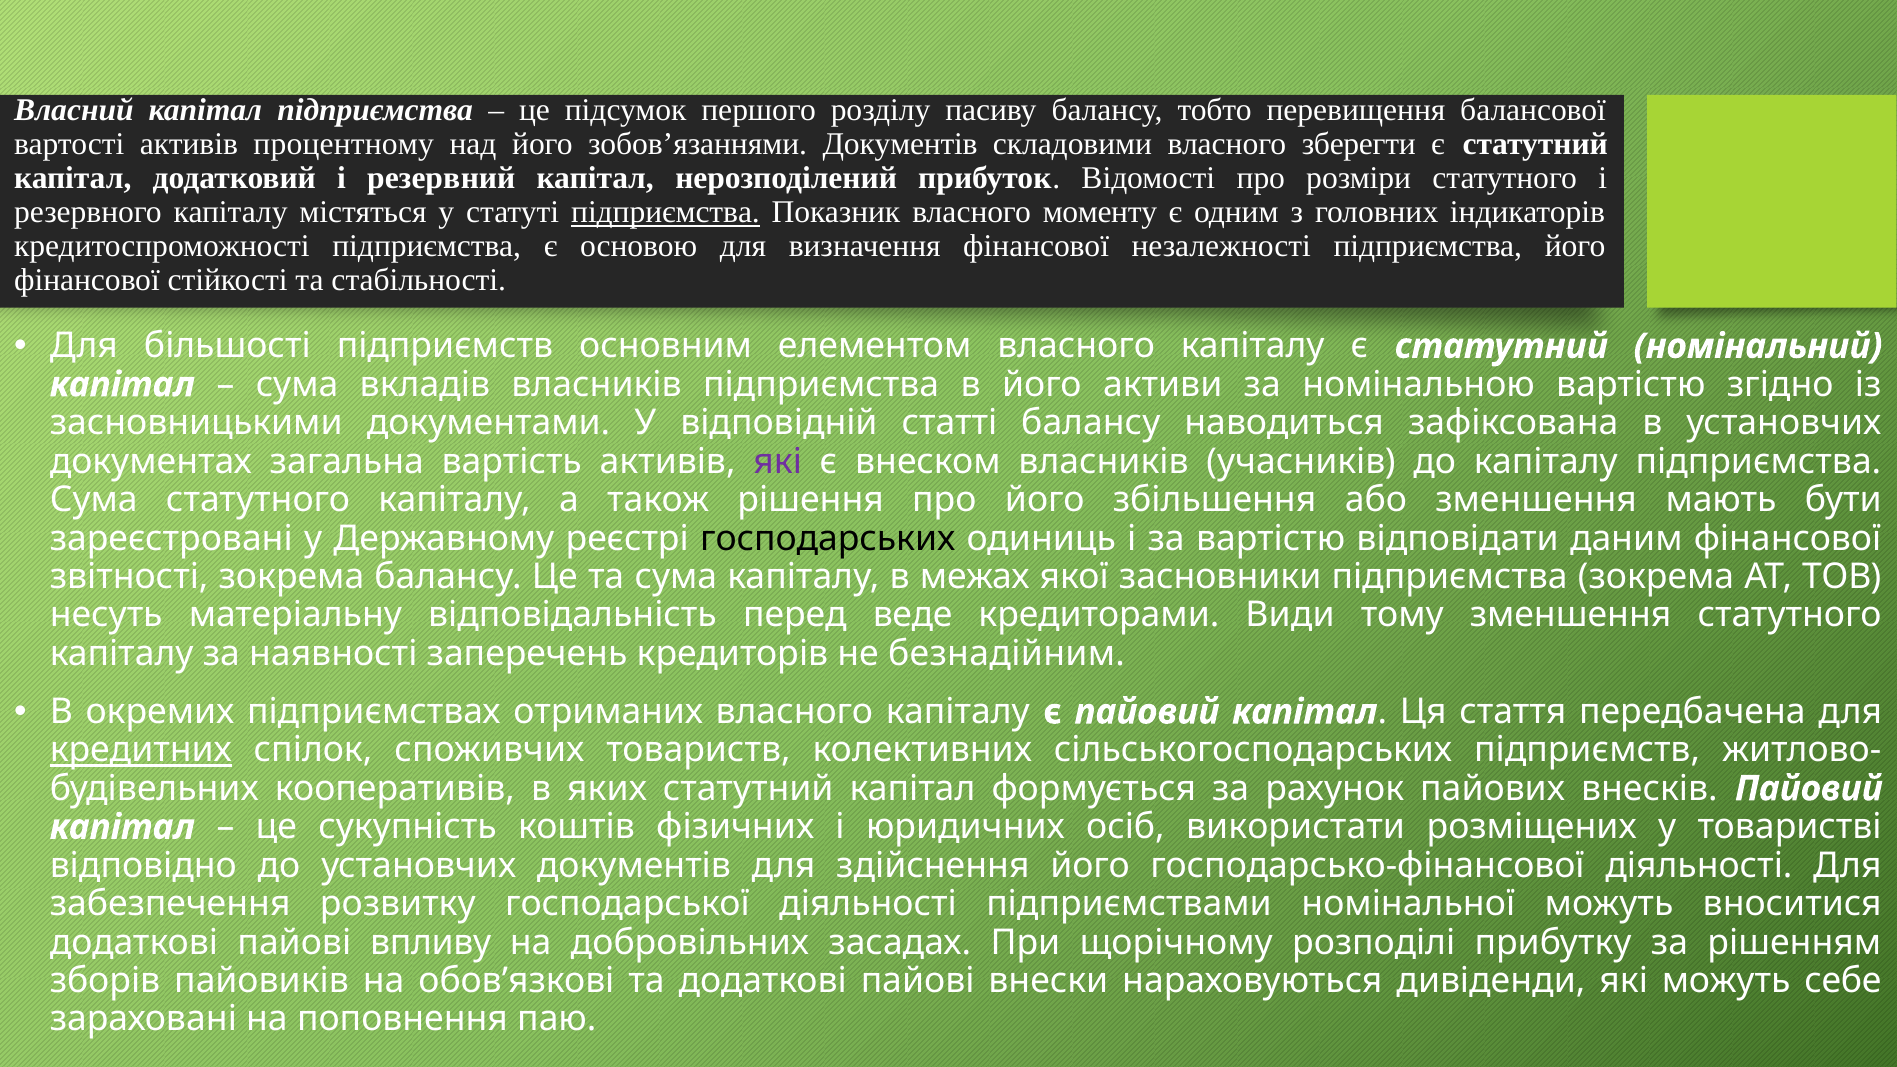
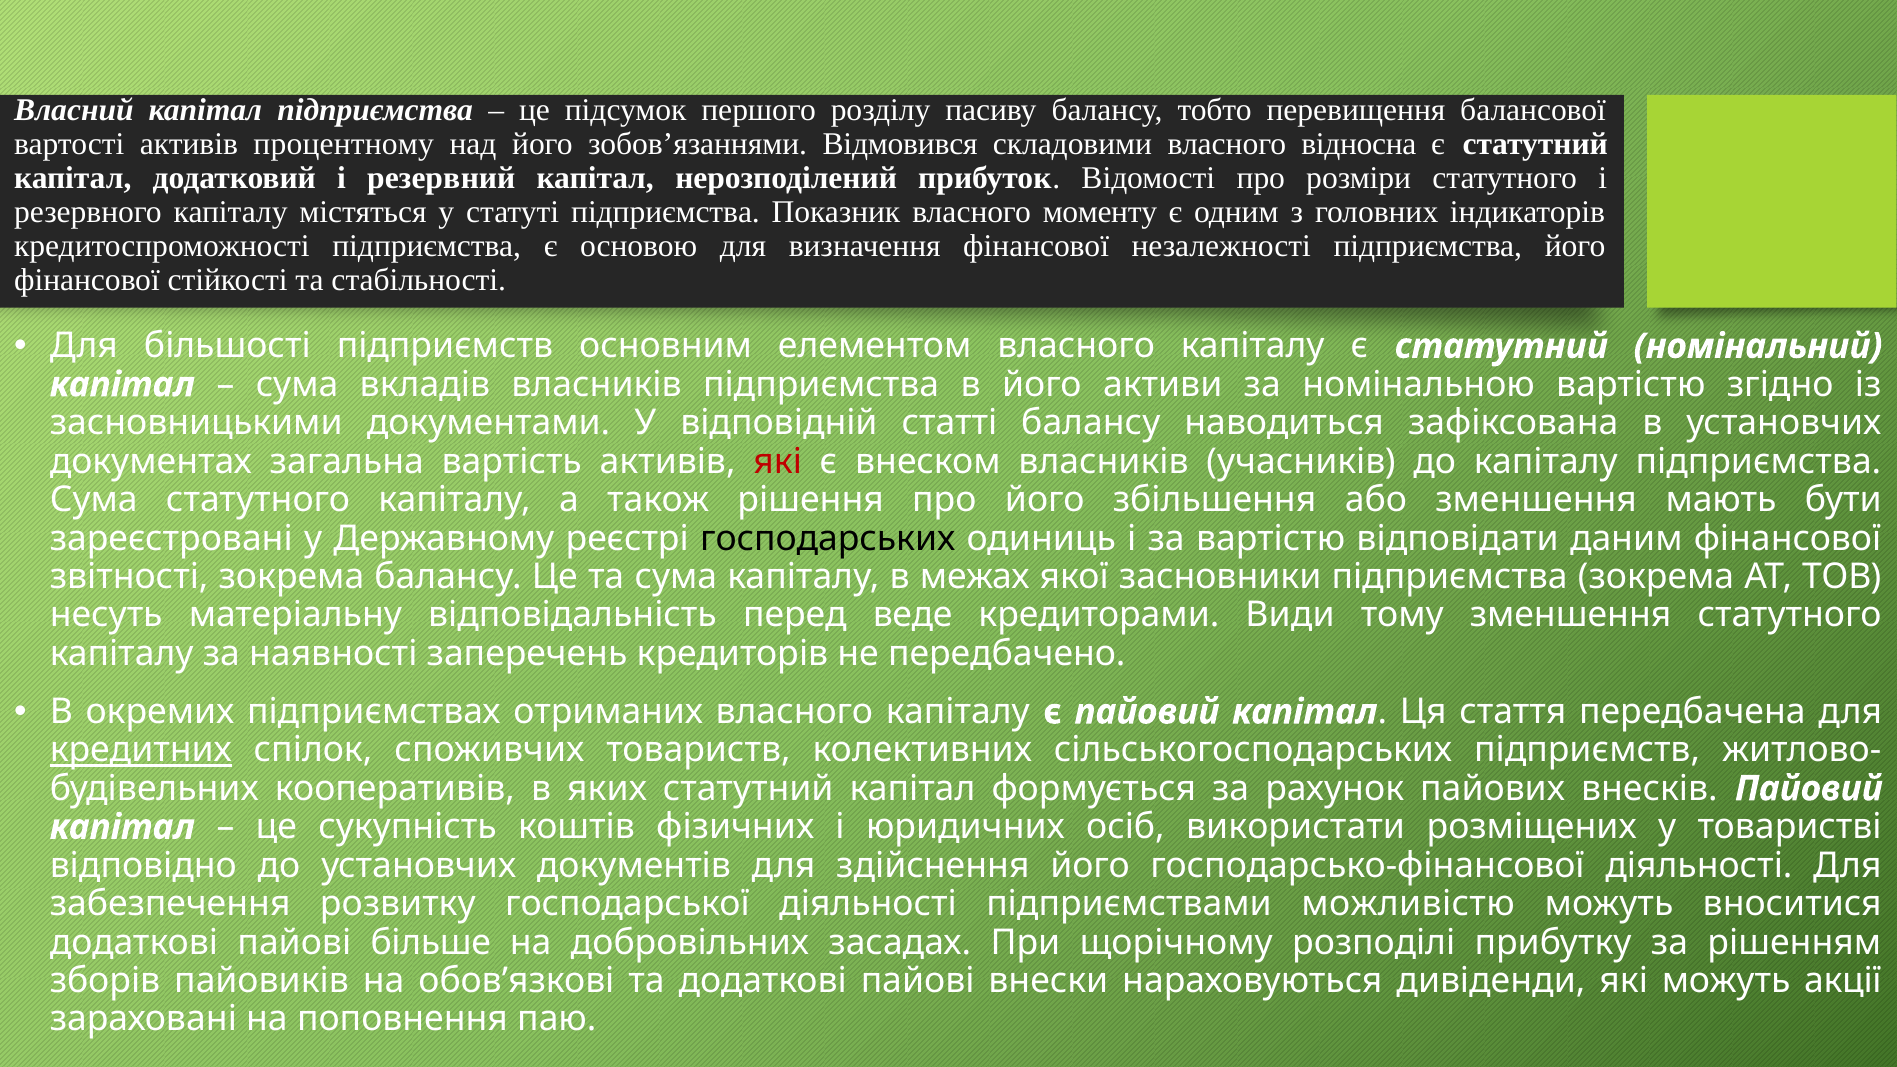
зобов’язаннями Документів: Документів -> Відмовився (900, 144)
зберегти: зберегти -> відносна (1359, 144)
підприємства underline: present -> none (666, 212)
які colour: purple -> red (778, 462)
безнадійним: безнадійним -> передбачено (1007, 654)
номінальної: номінальної -> можливістю (1408, 904)
впливу: впливу -> більше (431, 942)
себе: себе -> акції (1843, 981)
